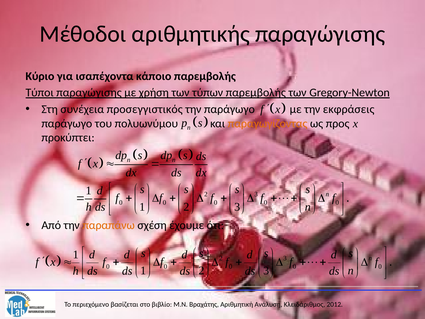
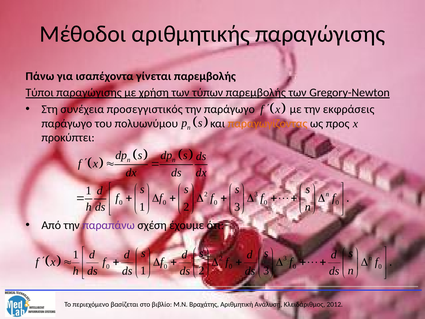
Κύριο: Κύριο -> Πάνω (40, 76)
κάποιο: κάποιο -> γίνεται (154, 76)
παραπάνω colour: orange -> purple (109, 225)
